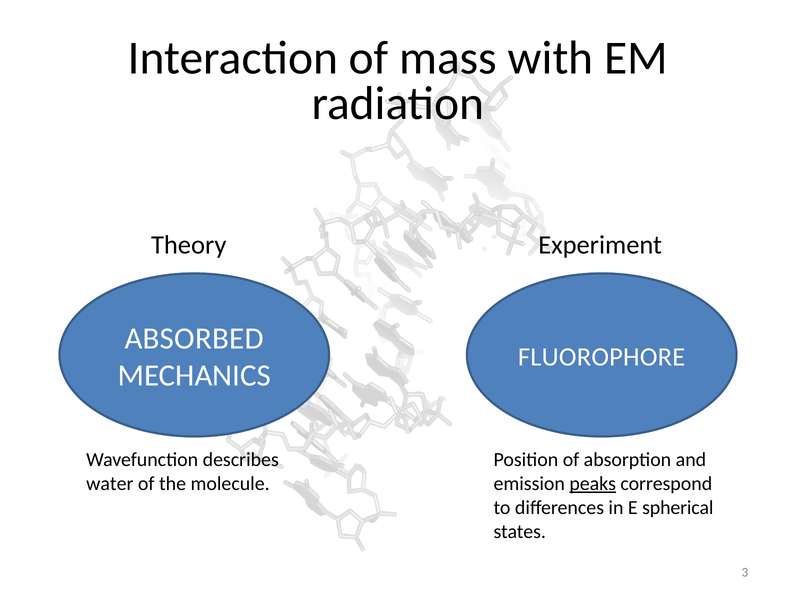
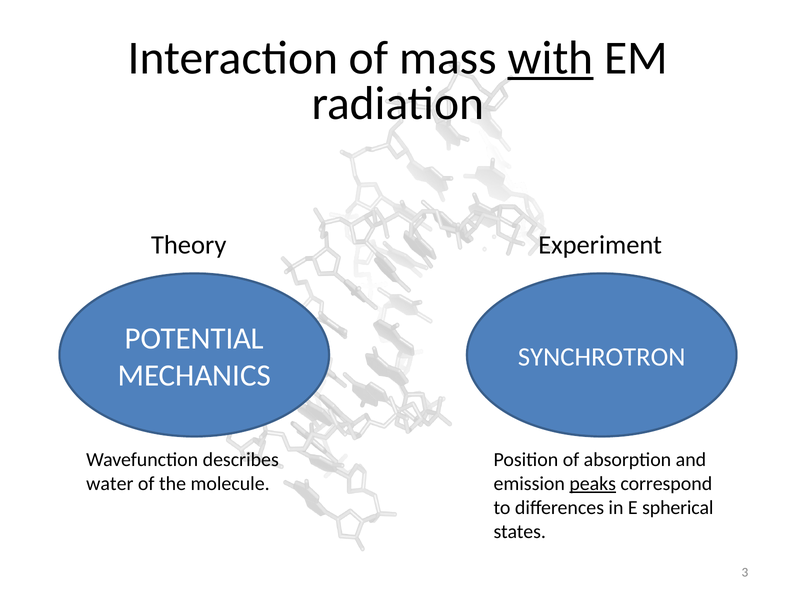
with underline: none -> present (551, 58)
ABSORBED: ABSORBED -> POTENTIAL (194, 338)
FLUOROPHORE: FLUOROPHORE -> SYNCHROTRON (602, 357)
